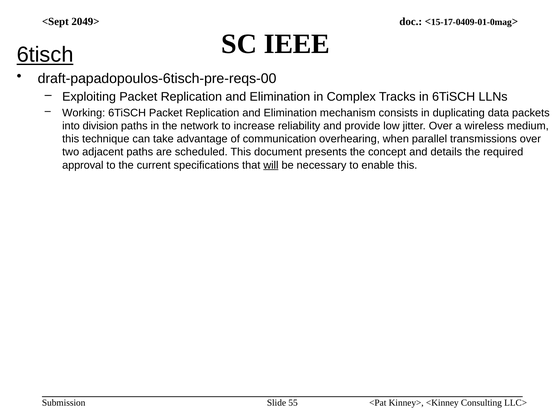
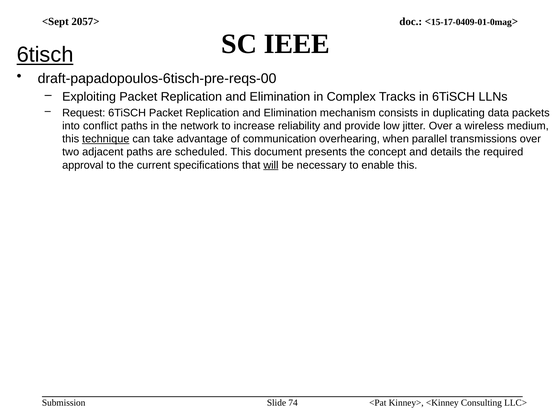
2049>: 2049> -> 2057> (85, 21)
Working: Working -> Request (84, 113)
division: division -> conflict (100, 126)
technique underline: none -> present (106, 139)
55: 55 -> 74 (293, 403)
